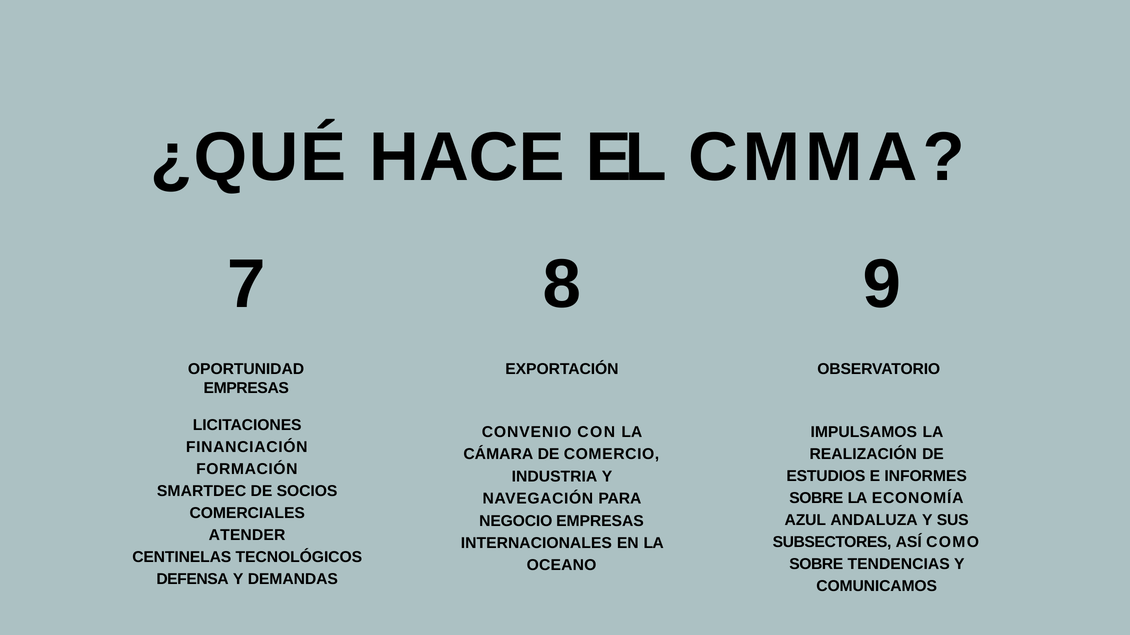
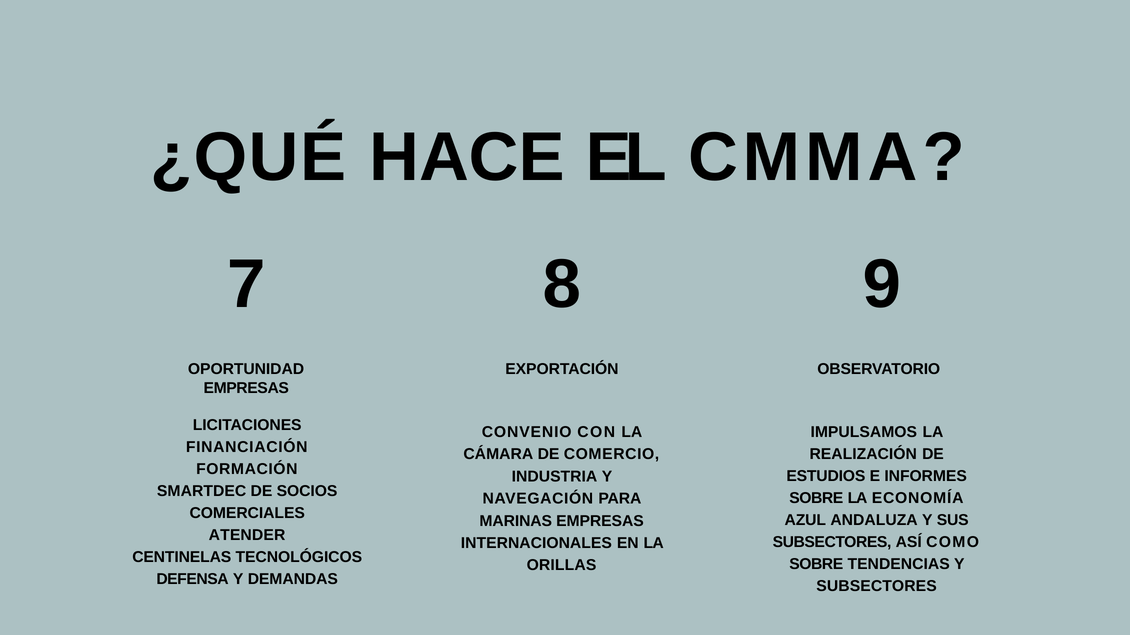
NEGOCIO: NEGOCIO -> MARINAS (516, 521)
OCEANO: OCEANO -> ORILLAS (562, 566)
COMUNICAMOS: COMUNICAMOS -> SUBSECTORES (877, 587)
